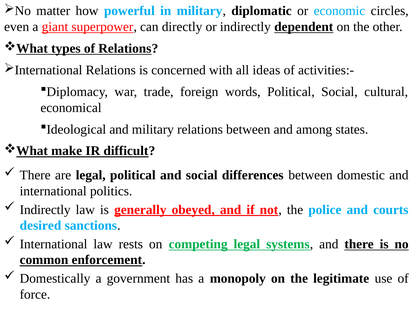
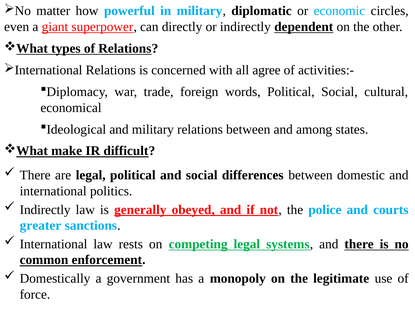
ideas: ideas -> agree (267, 70)
desired: desired -> greater (41, 226)
